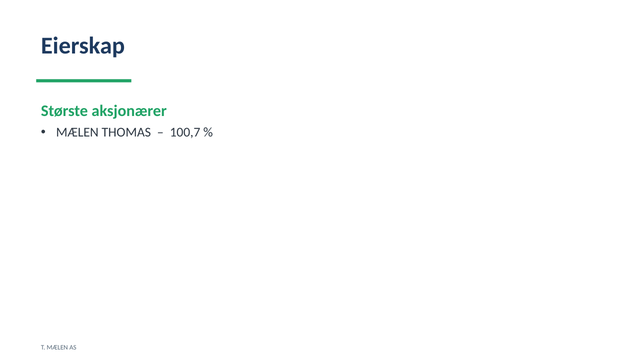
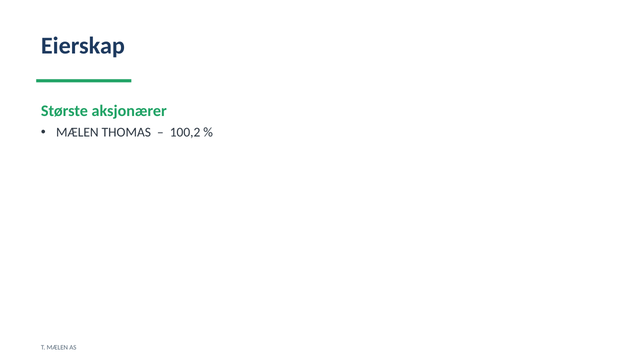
100,7: 100,7 -> 100,2 (185, 132)
